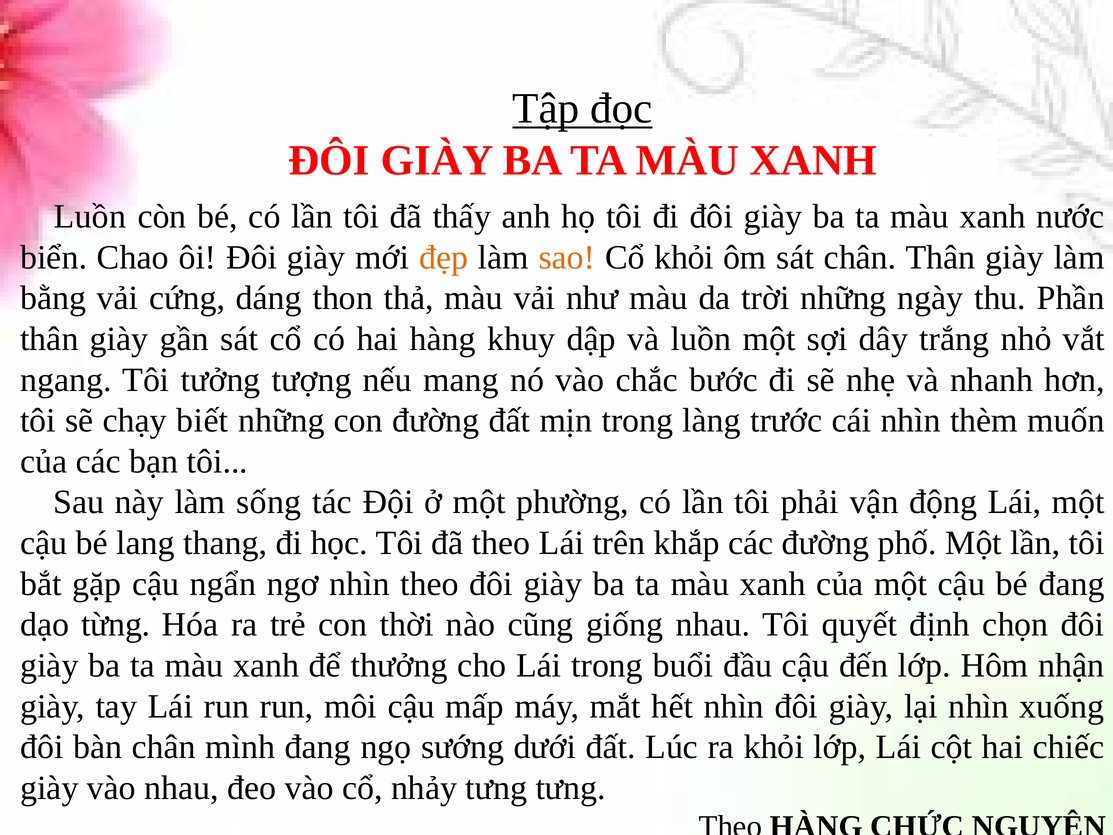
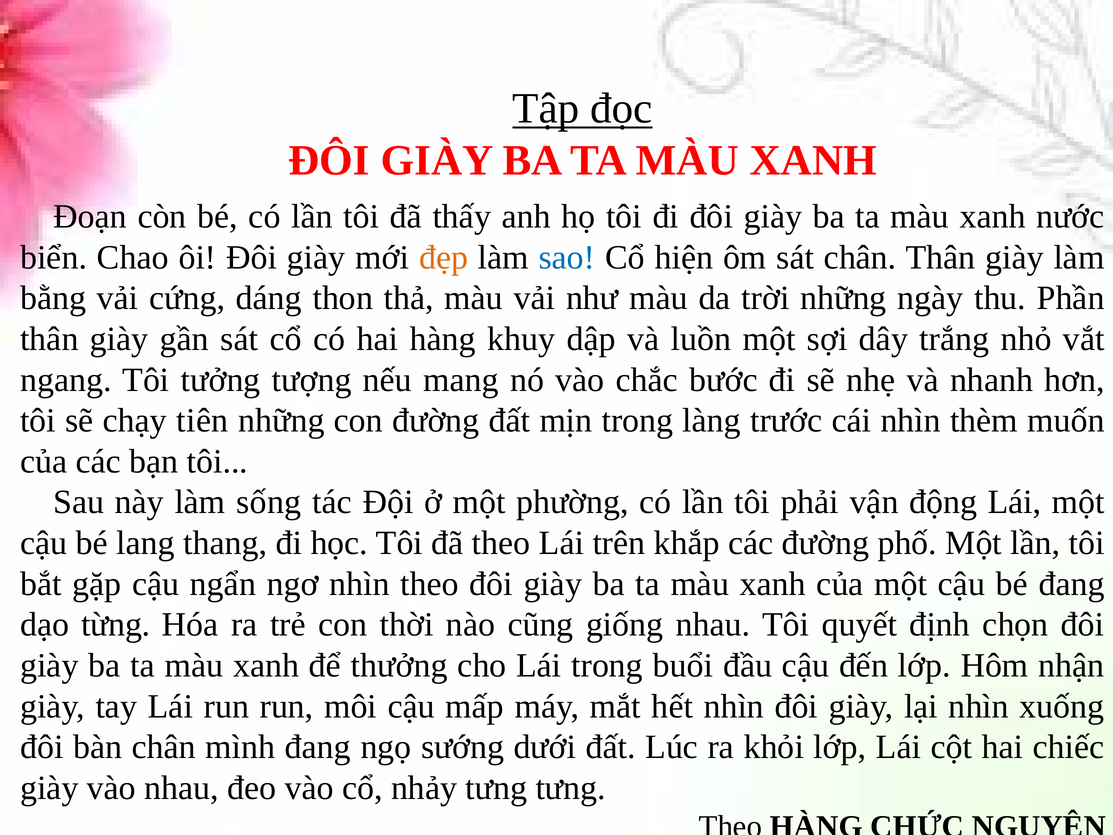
Luồn: Luồn -> Đoạn (90, 217)
sao colour: orange -> blue (567, 257)
Cổ khỏi: khỏi -> hiện (684, 257)
biết: biết -> tiên (202, 421)
